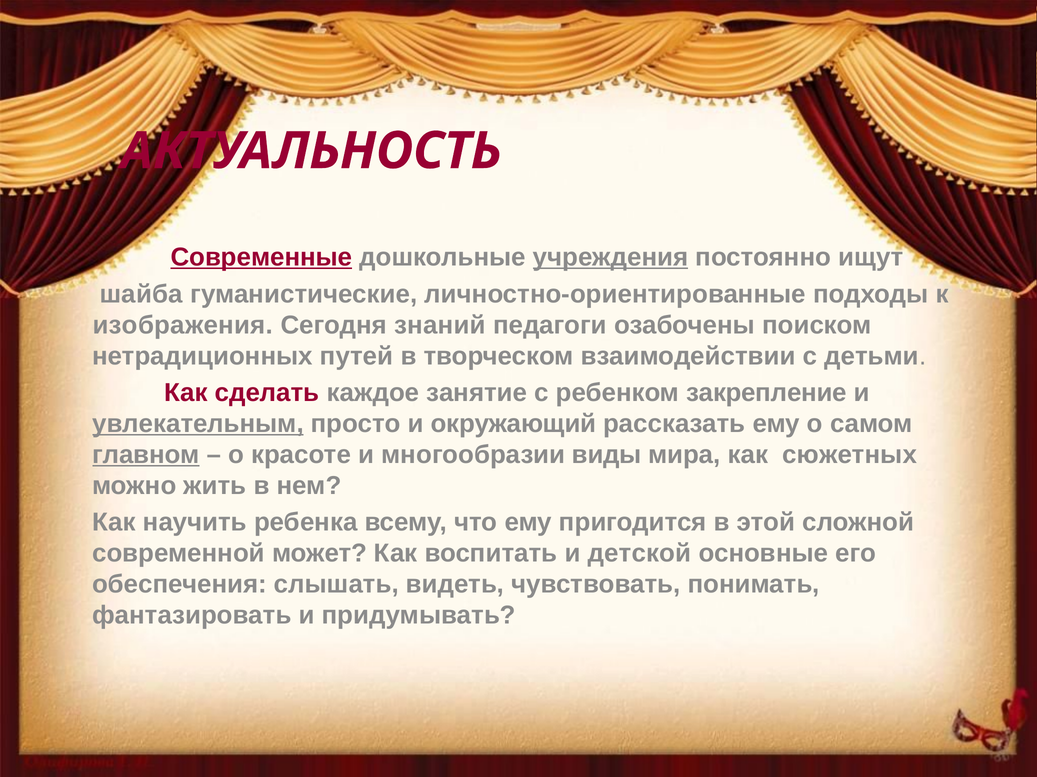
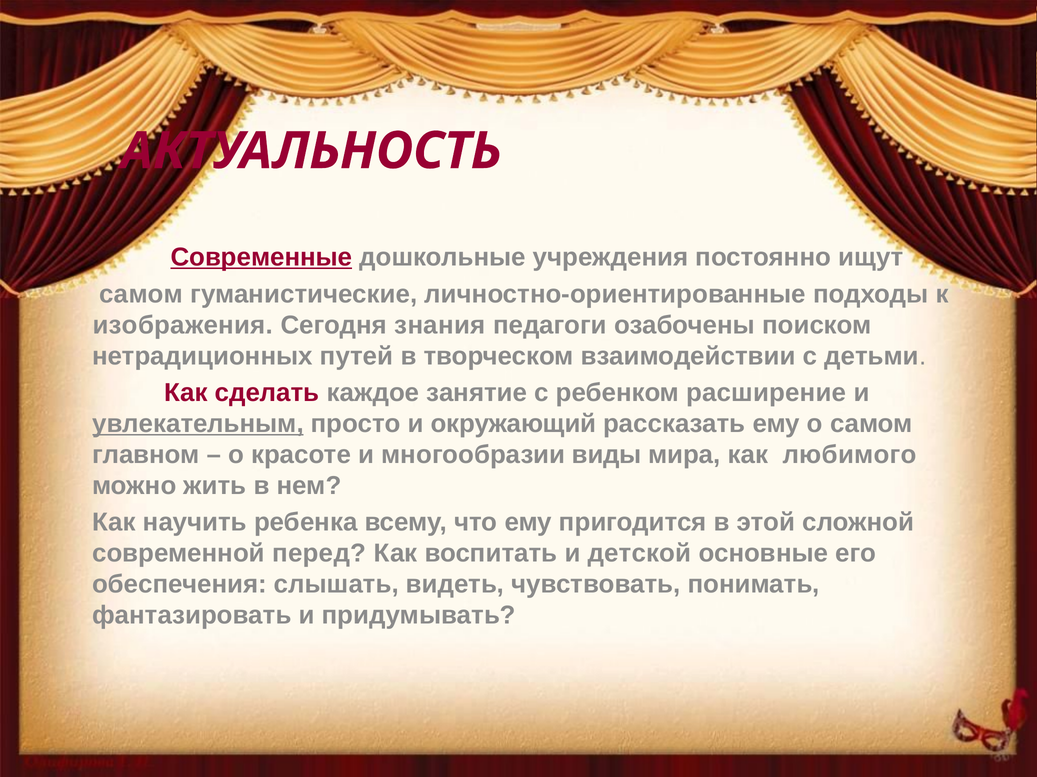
учреждения underline: present -> none (611, 257)
шайба: шайба -> самом (141, 294)
знаний: знаний -> знания (440, 325)
закрепление: закрепление -> расширение (766, 393)
главном underline: present -> none (146, 455)
сюжетных: сюжетных -> любимого (850, 455)
может: может -> перед (319, 554)
